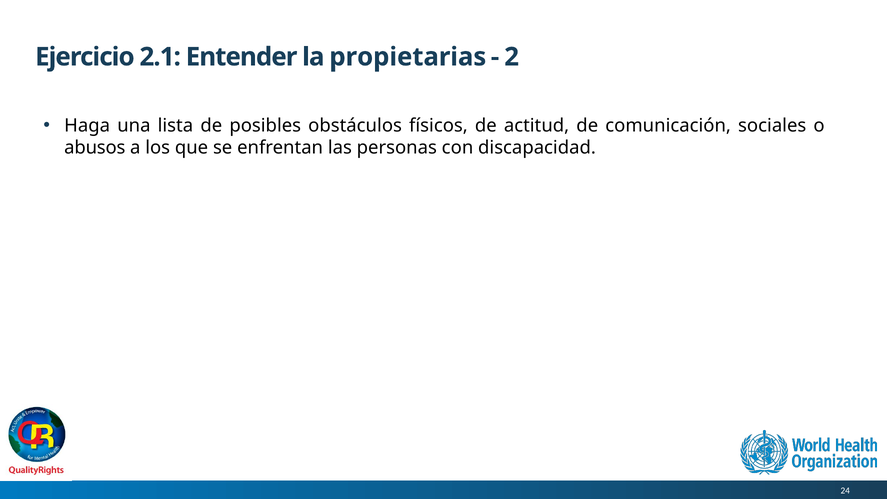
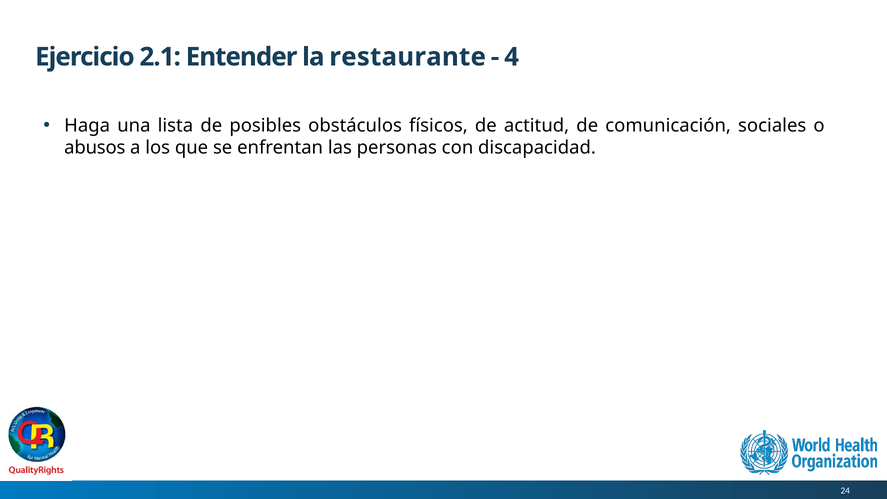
propietarias: propietarias -> restaurante (408, 57)
2: 2 -> 4 (512, 57)
